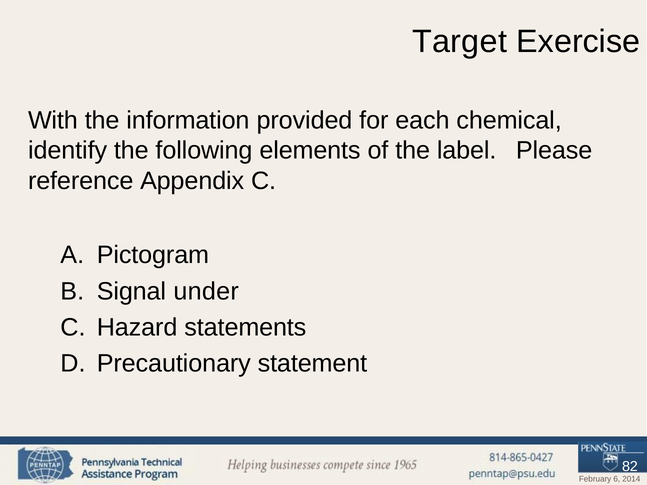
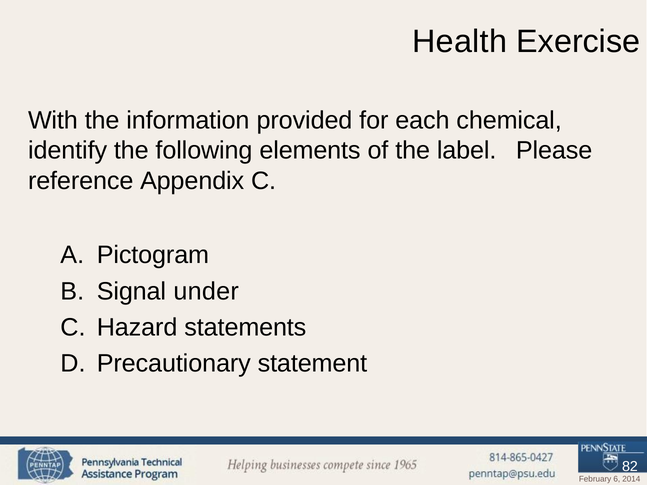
Target: Target -> Health (460, 42)
